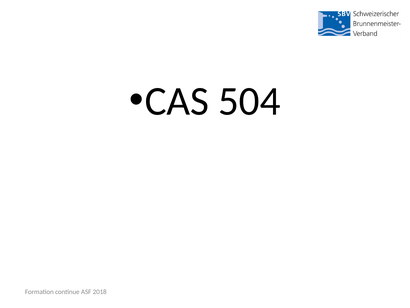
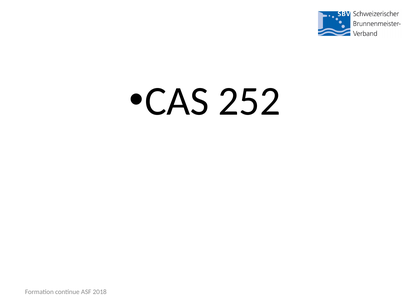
504: 504 -> 252 (249, 101)
